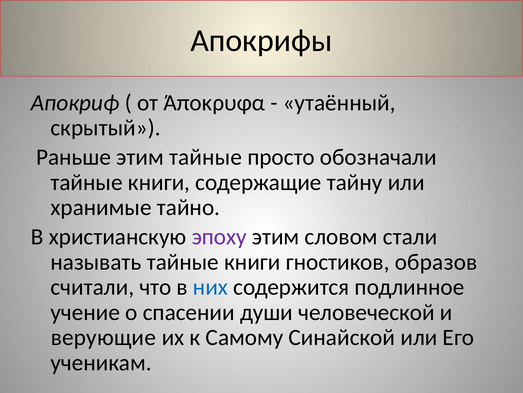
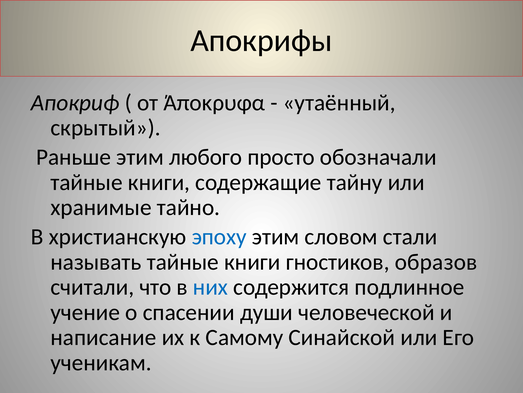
этим тайные: тайные -> любого (206, 157)
эпоху colour: purple -> blue (219, 237)
верующие: верующие -> написание (103, 337)
